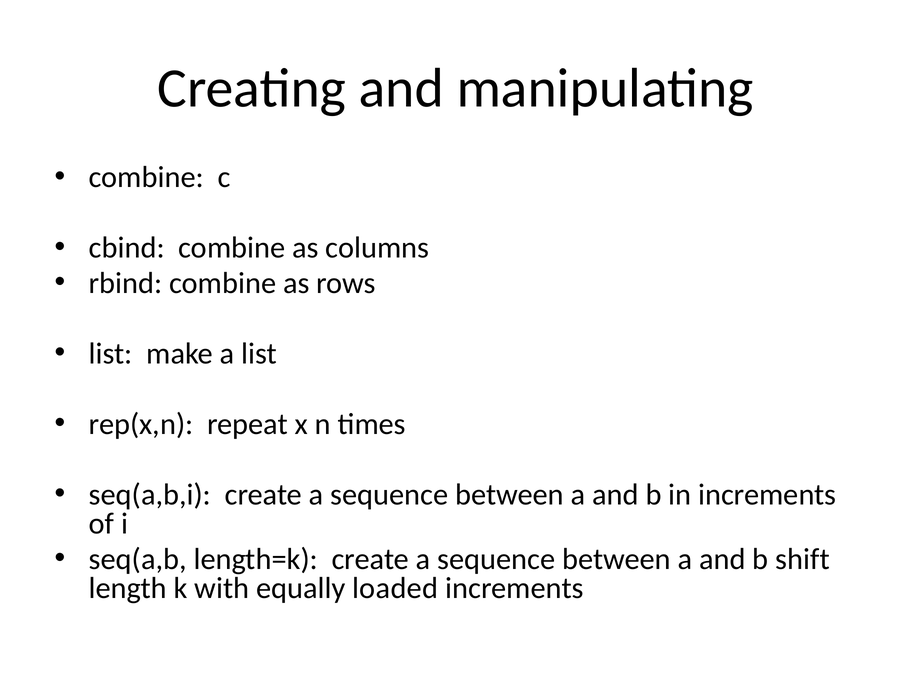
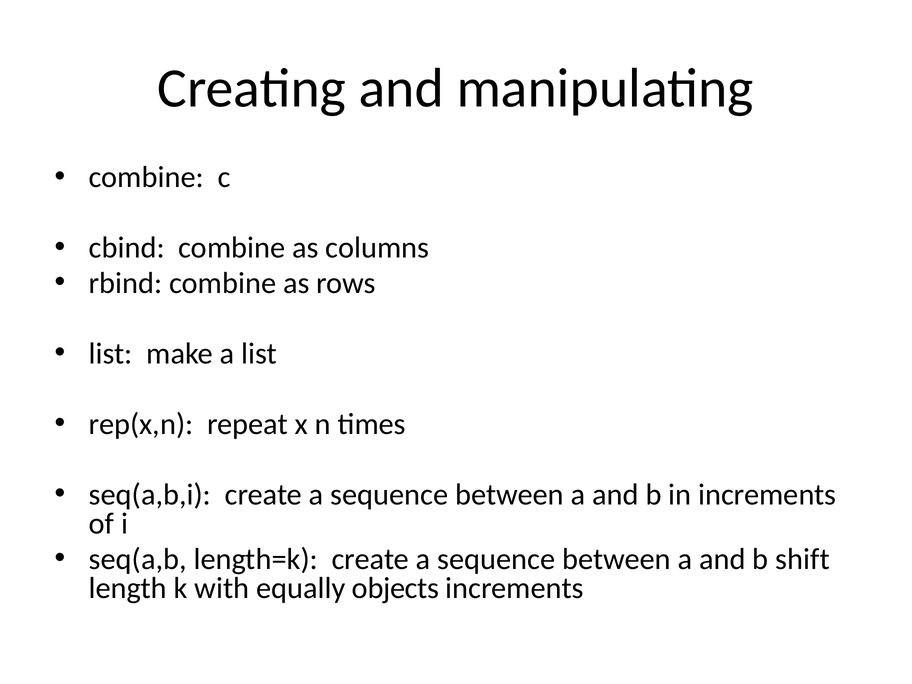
loaded: loaded -> objects (396, 588)
